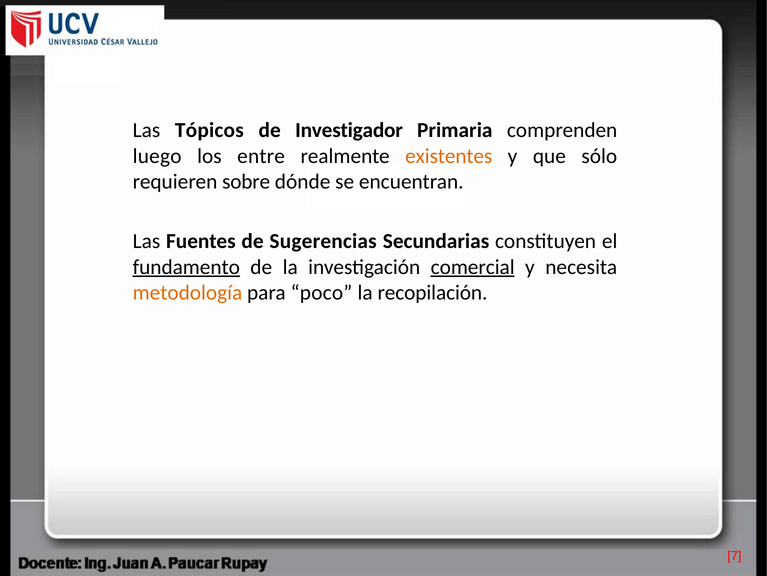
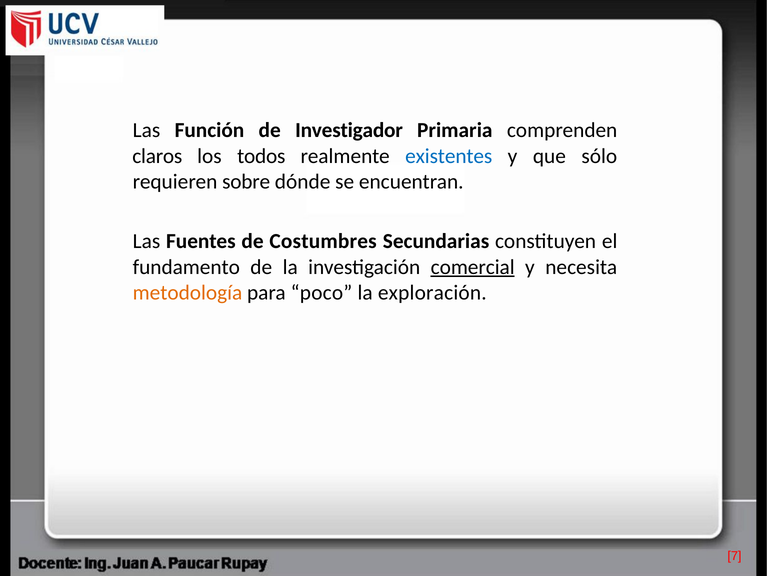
Tópicos: Tópicos -> Función (209, 130)
luego: luego -> claros (157, 156)
entre: entre -> todos (261, 156)
existentes colour: orange -> blue (449, 156)
Sugerencias: Sugerencias -> Costumbres (323, 241)
fundamento underline: present -> none (186, 267)
recopilación: recopilación -> exploración (432, 292)
